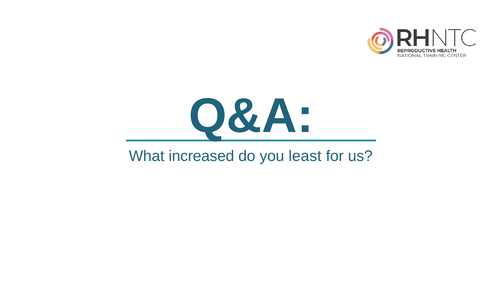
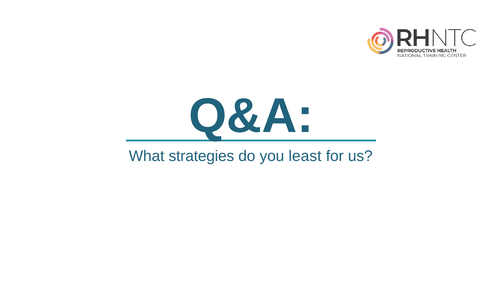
increased: increased -> strategies (201, 156)
